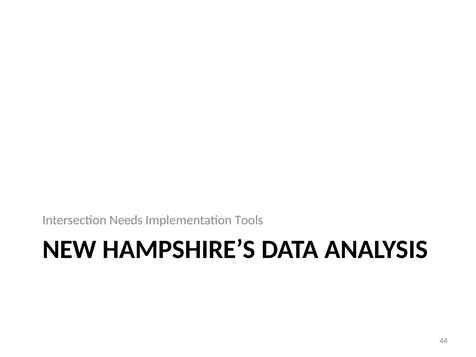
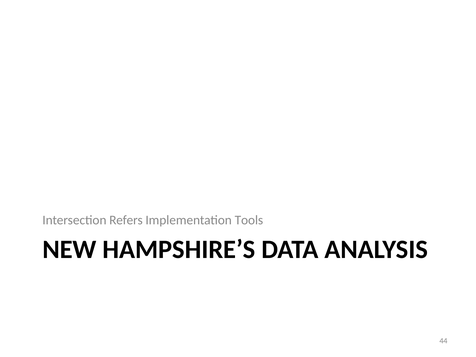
Needs: Needs -> Refers (126, 220)
